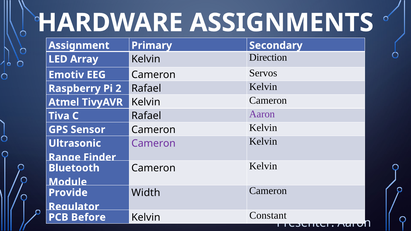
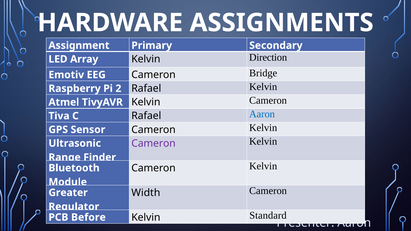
Servos: Servos -> Bridge (263, 73)
Aaron colour: purple -> blue (262, 114)
Provide: Provide -> Greater (68, 193)
Constant: Constant -> Standard (268, 216)
